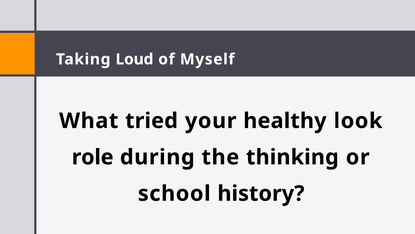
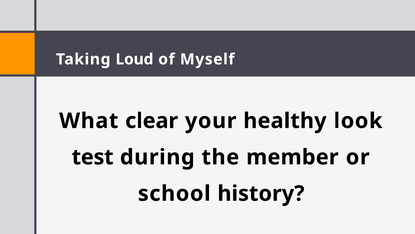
tried: tried -> clear (152, 121)
role: role -> test (93, 157)
thinking: thinking -> member (292, 157)
